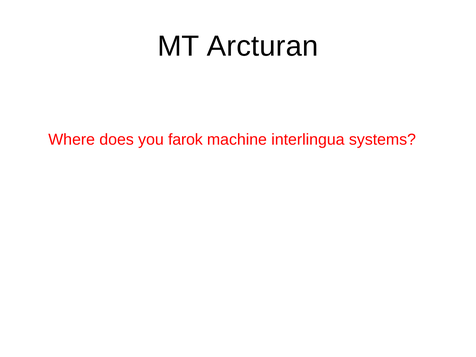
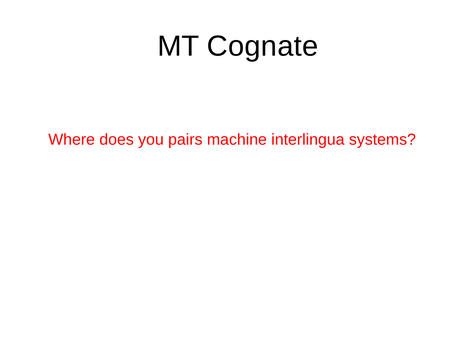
Arcturan: Arcturan -> Cognate (263, 46)
farok: farok -> pairs (185, 140)
